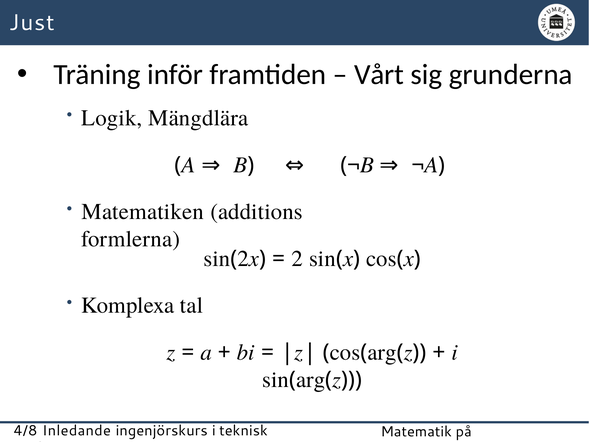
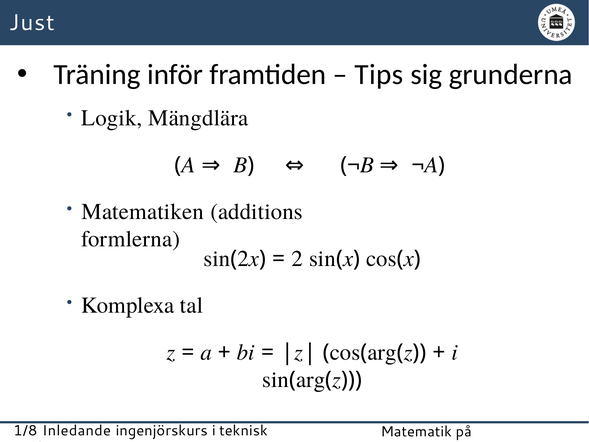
Vårt: Vårt -> Tips (379, 75)
4/8: 4/8 -> 1/8 (25, 431)
